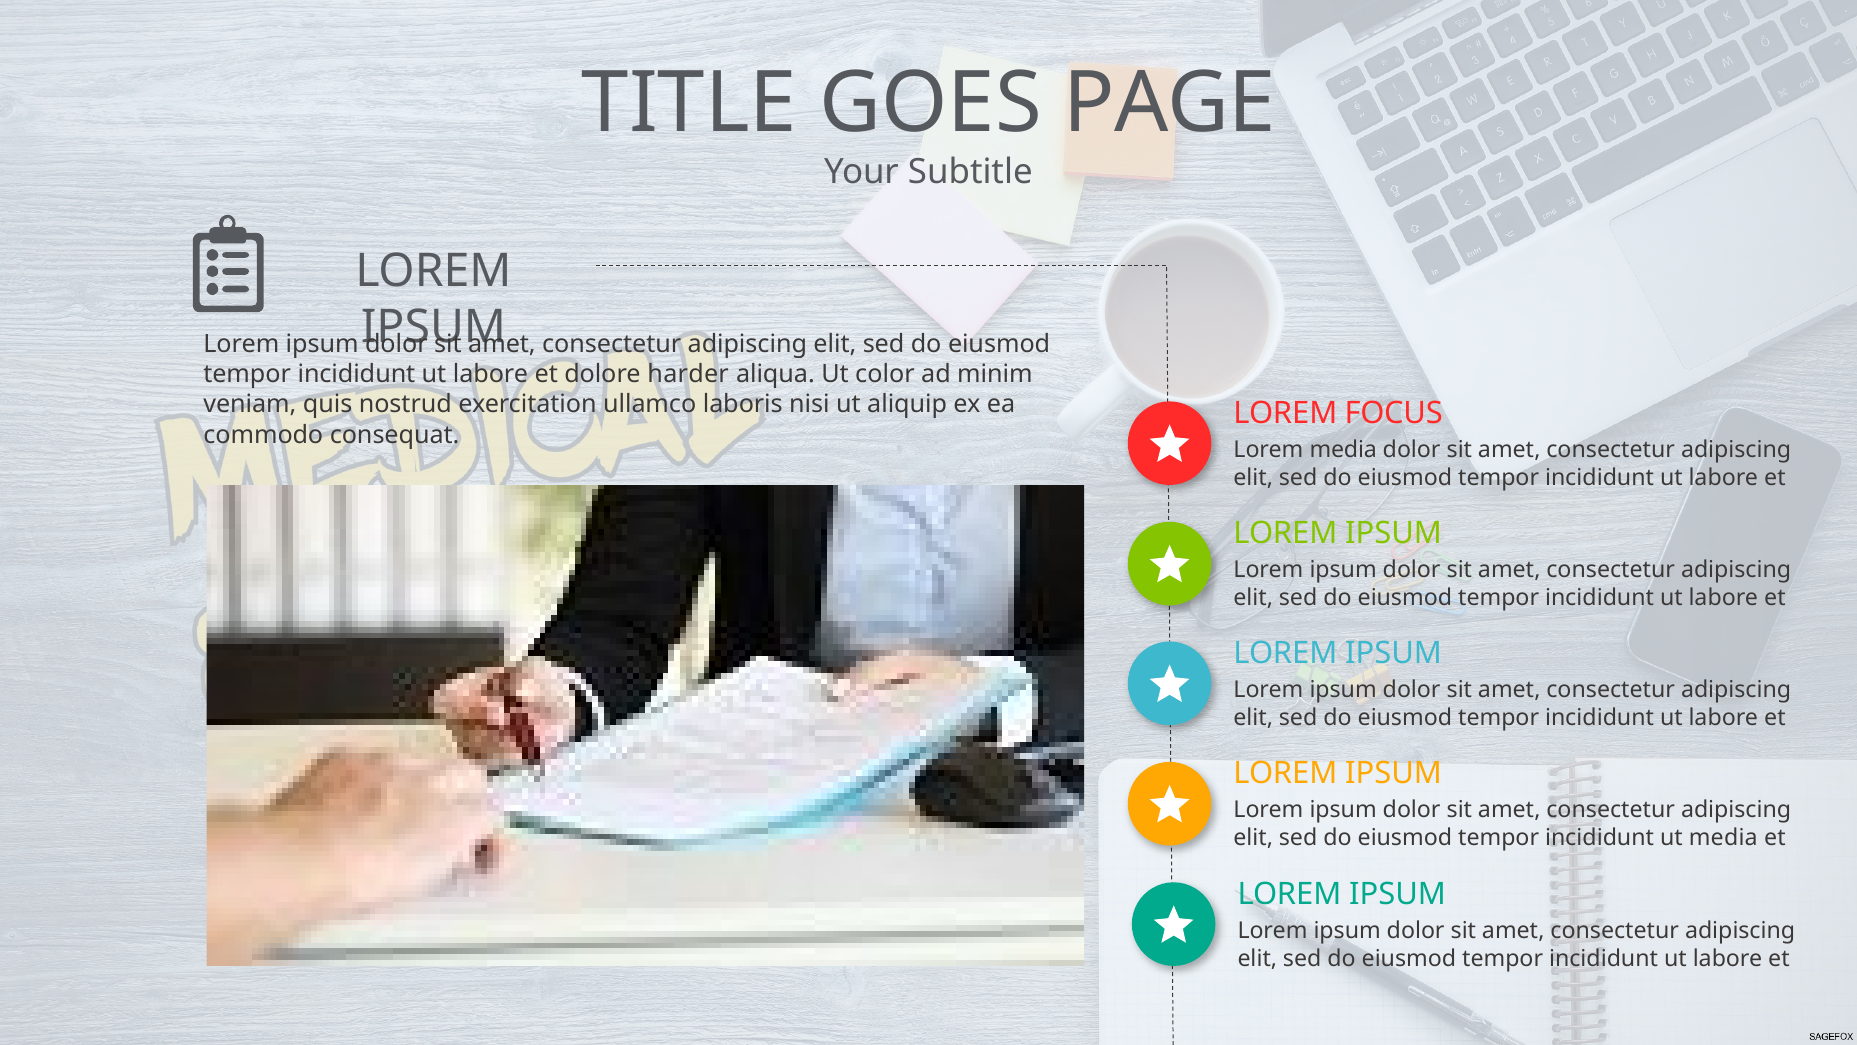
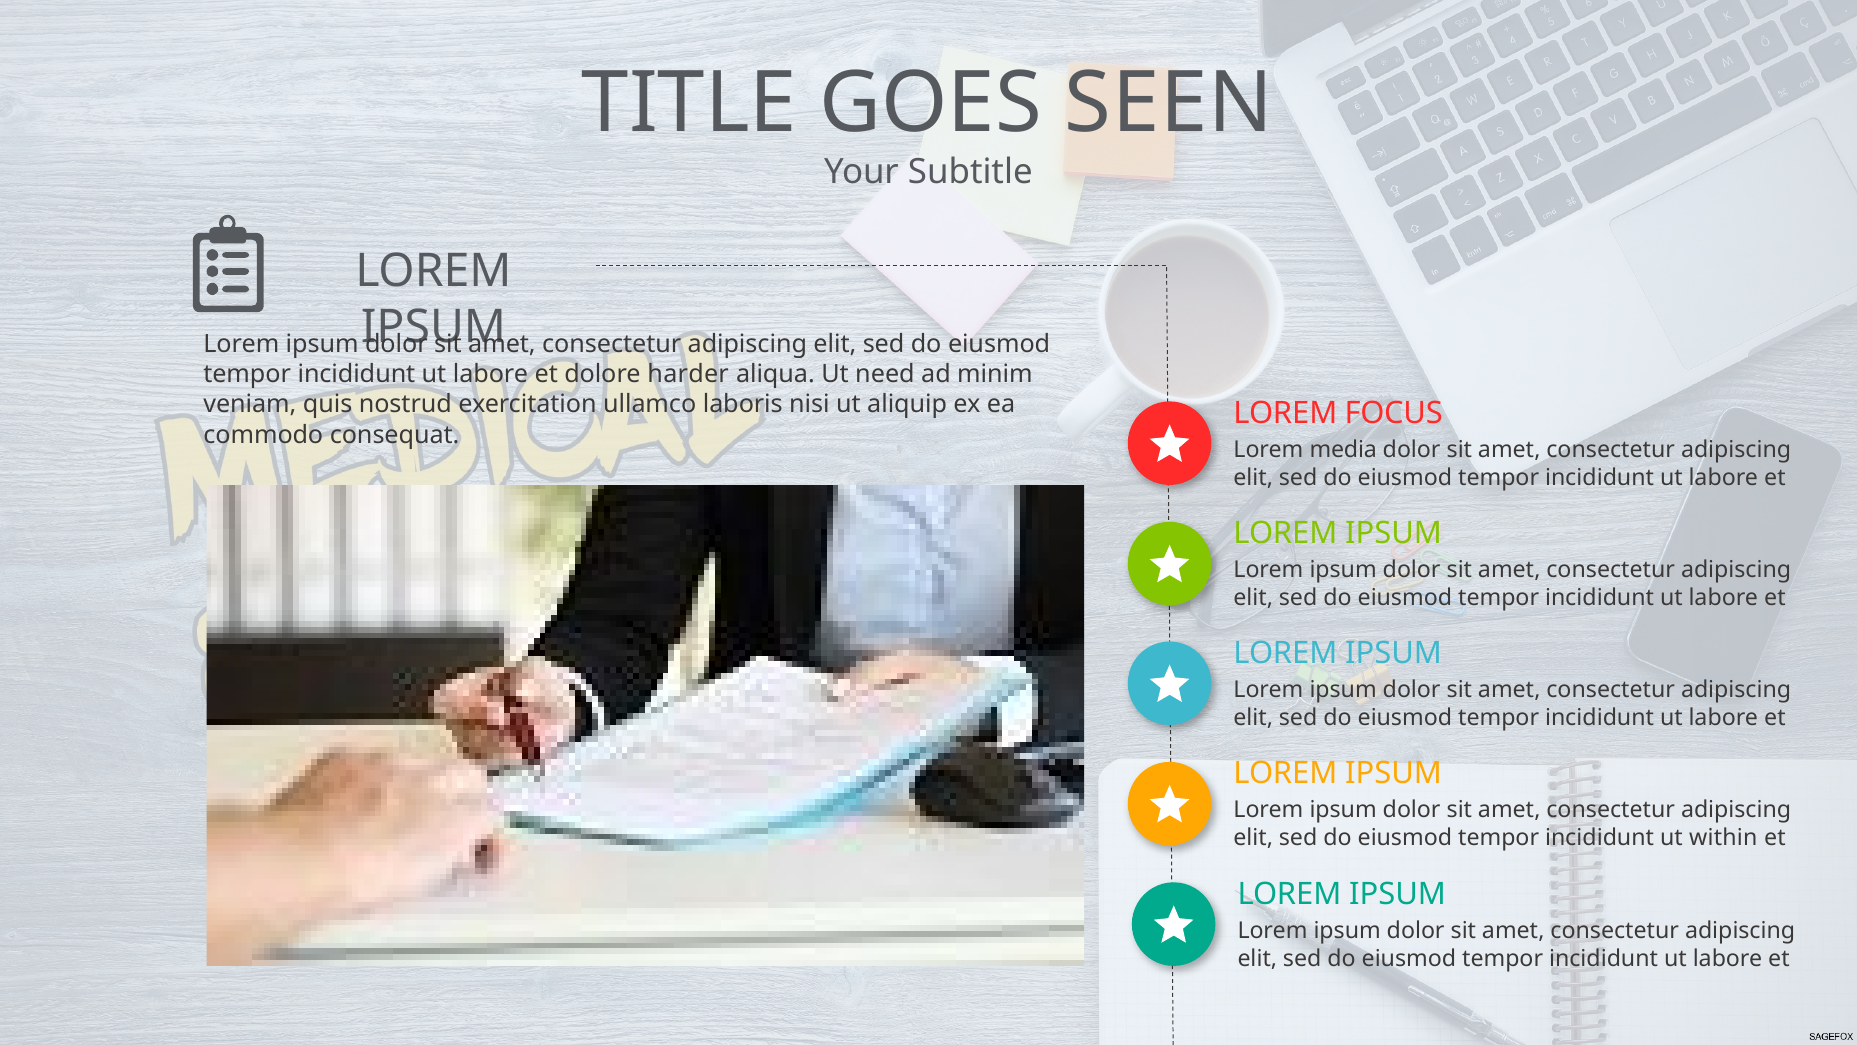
PAGE: PAGE -> SEEN (1169, 103)
color: color -> need (885, 374)
ut media: media -> within (1723, 838)
